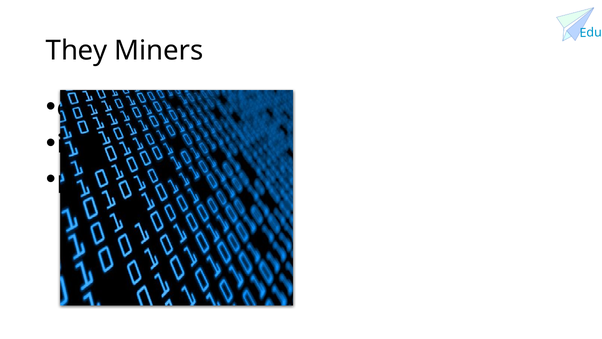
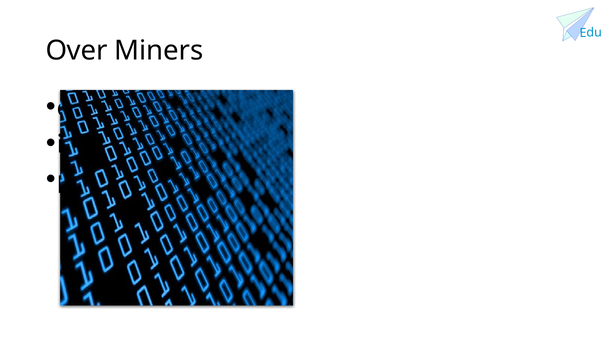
They: They -> Over (77, 51)
